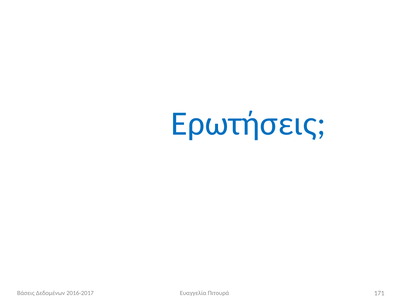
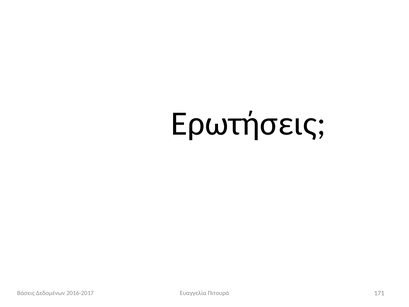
Ερωτήσεις colour: blue -> black (248, 123)
